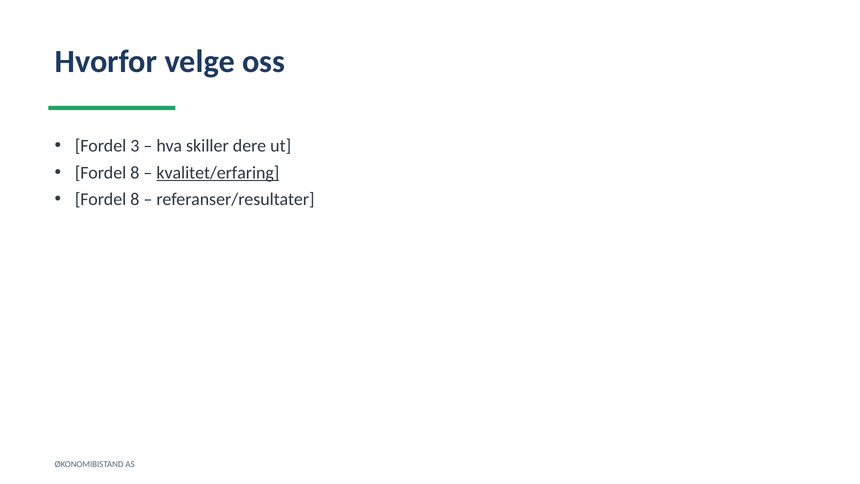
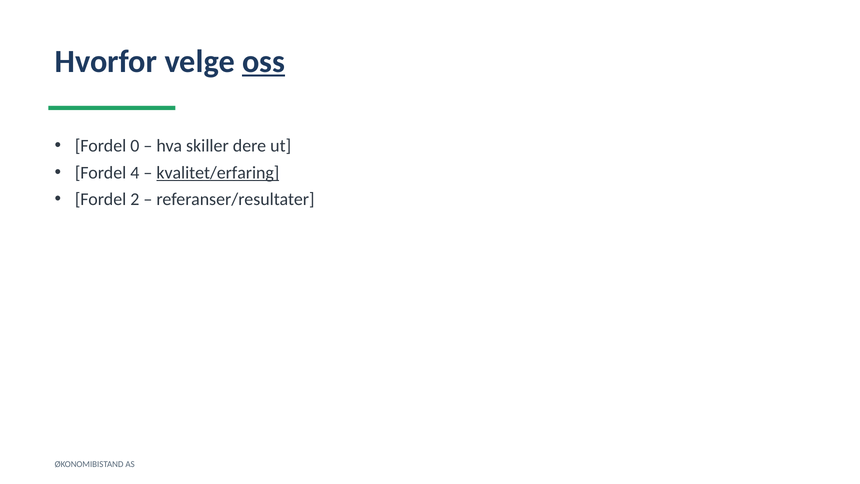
oss underline: none -> present (264, 61)
3: 3 -> 0 (135, 146)
8: 8 -> 4 (135, 173)
8: 8 -> 2 (135, 199)
